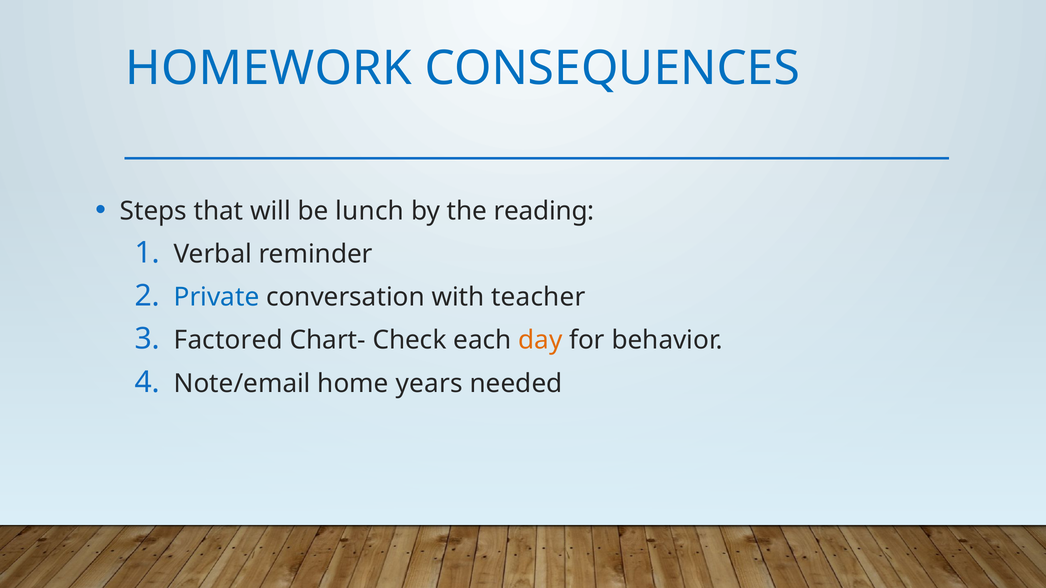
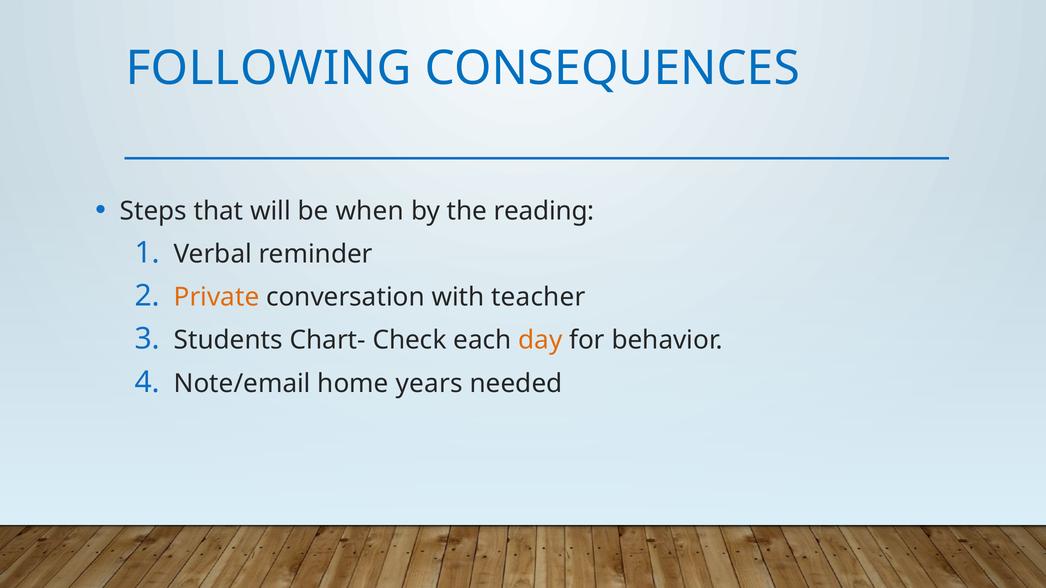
HOMEWORK: HOMEWORK -> FOLLOWING (269, 69)
lunch: lunch -> when (370, 211)
Private colour: blue -> orange (217, 297)
Factored: Factored -> Students (228, 341)
